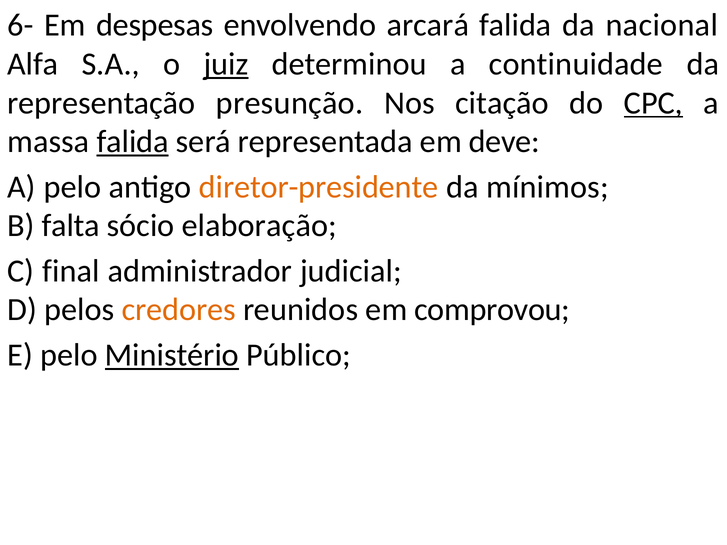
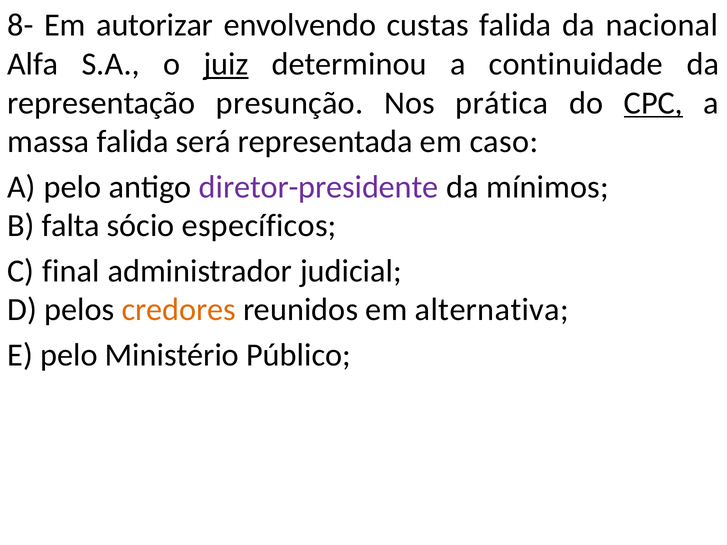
6-: 6- -> 8- (20, 25)
despesas: despesas -> autorizar (155, 25)
arcará: arcará -> custas (428, 25)
citação: citação -> prática (502, 103)
falida underline: present -> none (133, 142)
deve: deve -> caso (504, 142)
diretor-presidente colour: orange -> purple (319, 187)
elaboração: elaboração -> específicos (259, 226)
comprovou: comprovou -> alternativa (492, 310)
Ministério underline: present -> none (172, 355)
